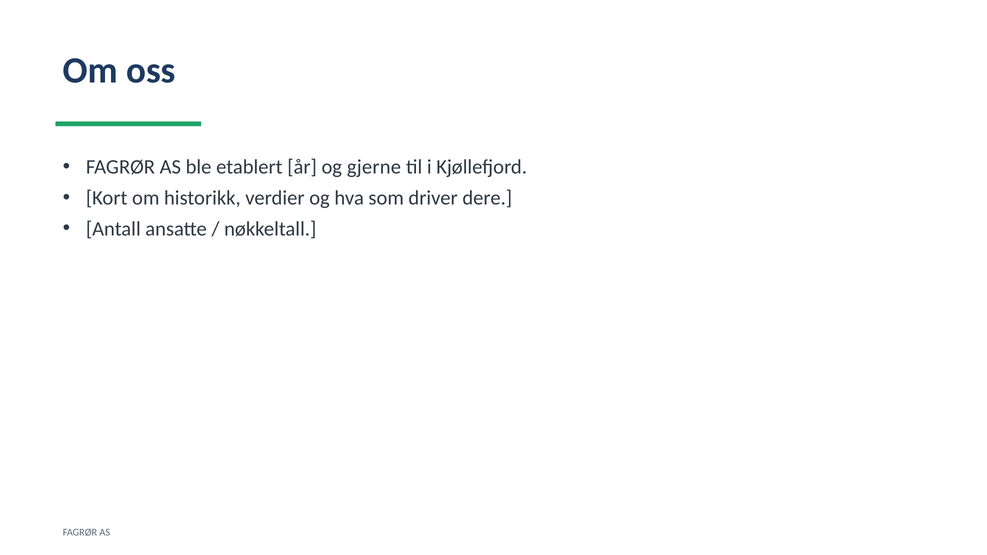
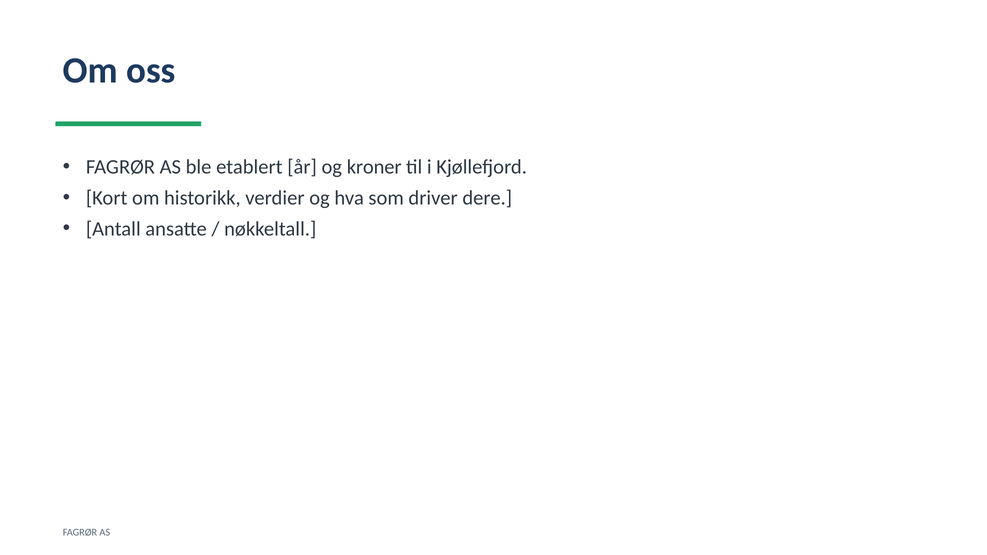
gjerne: gjerne -> kroner (374, 167)
